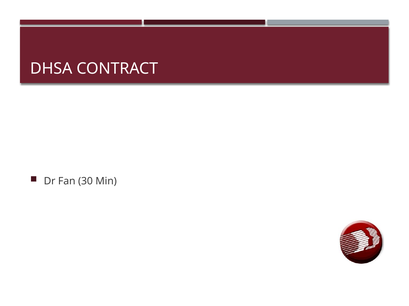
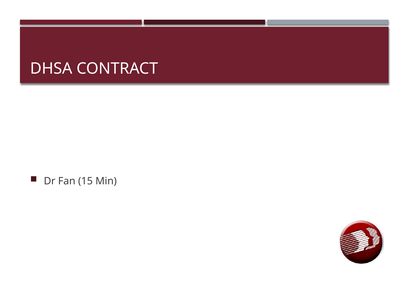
30: 30 -> 15 (85, 182)
